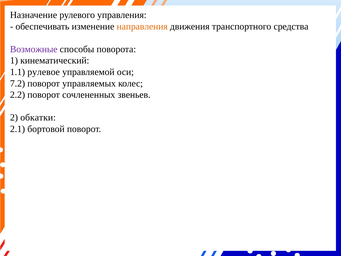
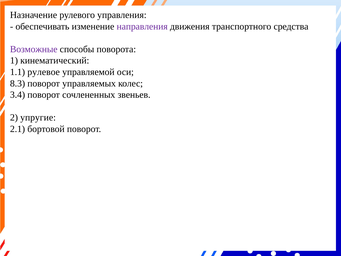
направления colour: orange -> purple (142, 26)
7.2: 7.2 -> 8.3 (18, 83)
2.2: 2.2 -> 3.4 (18, 95)
обкатки: обкатки -> упругие (38, 117)
